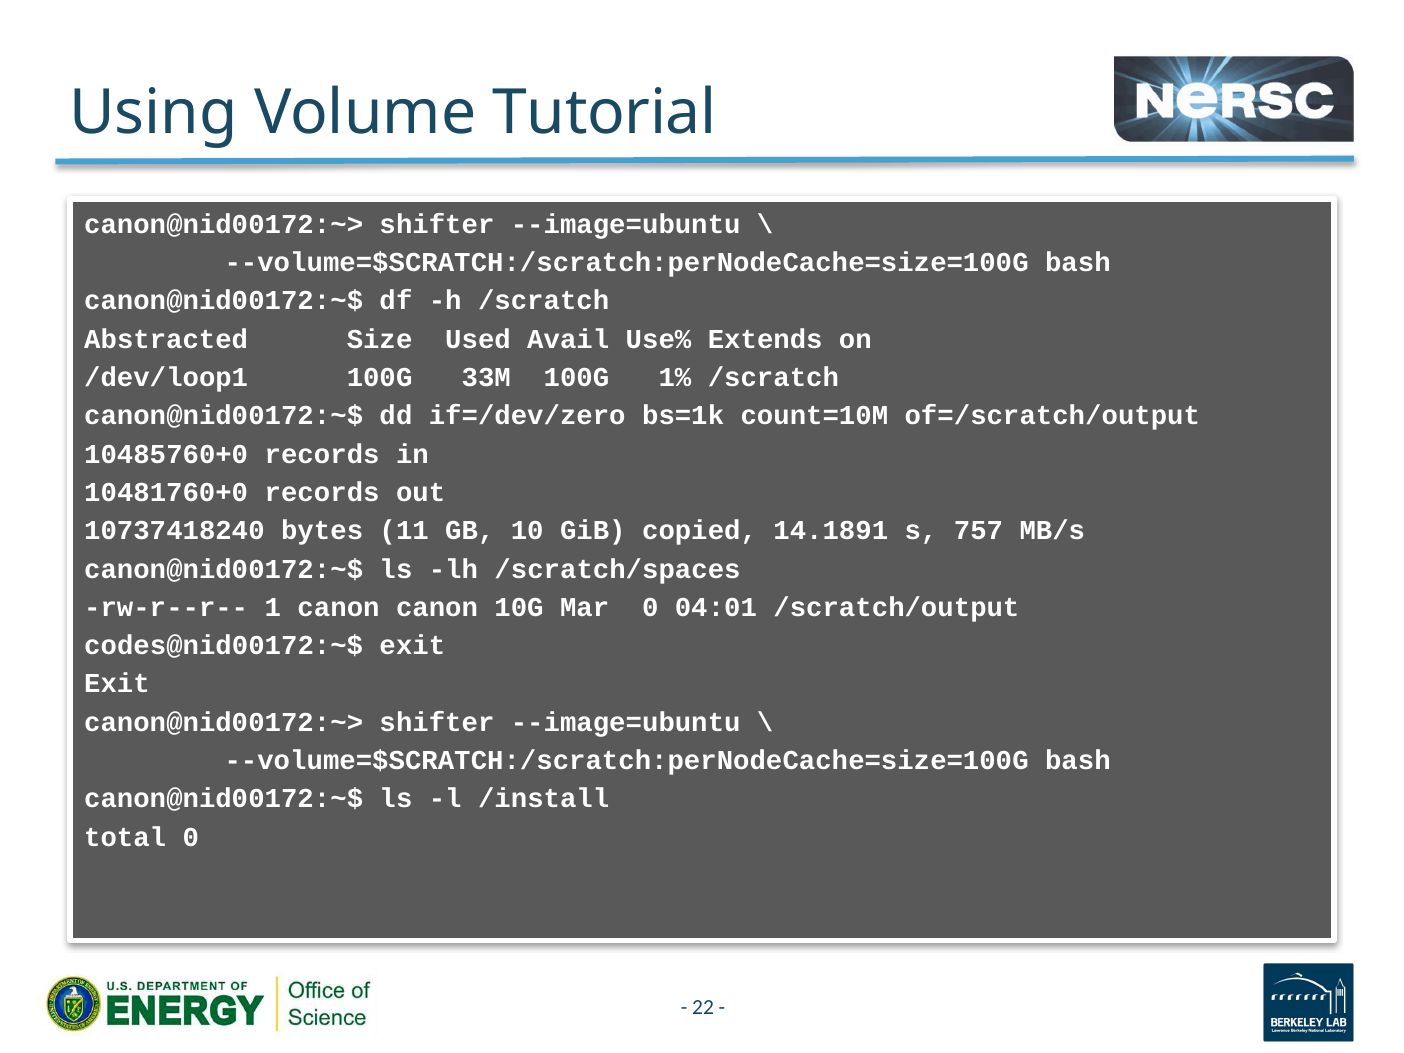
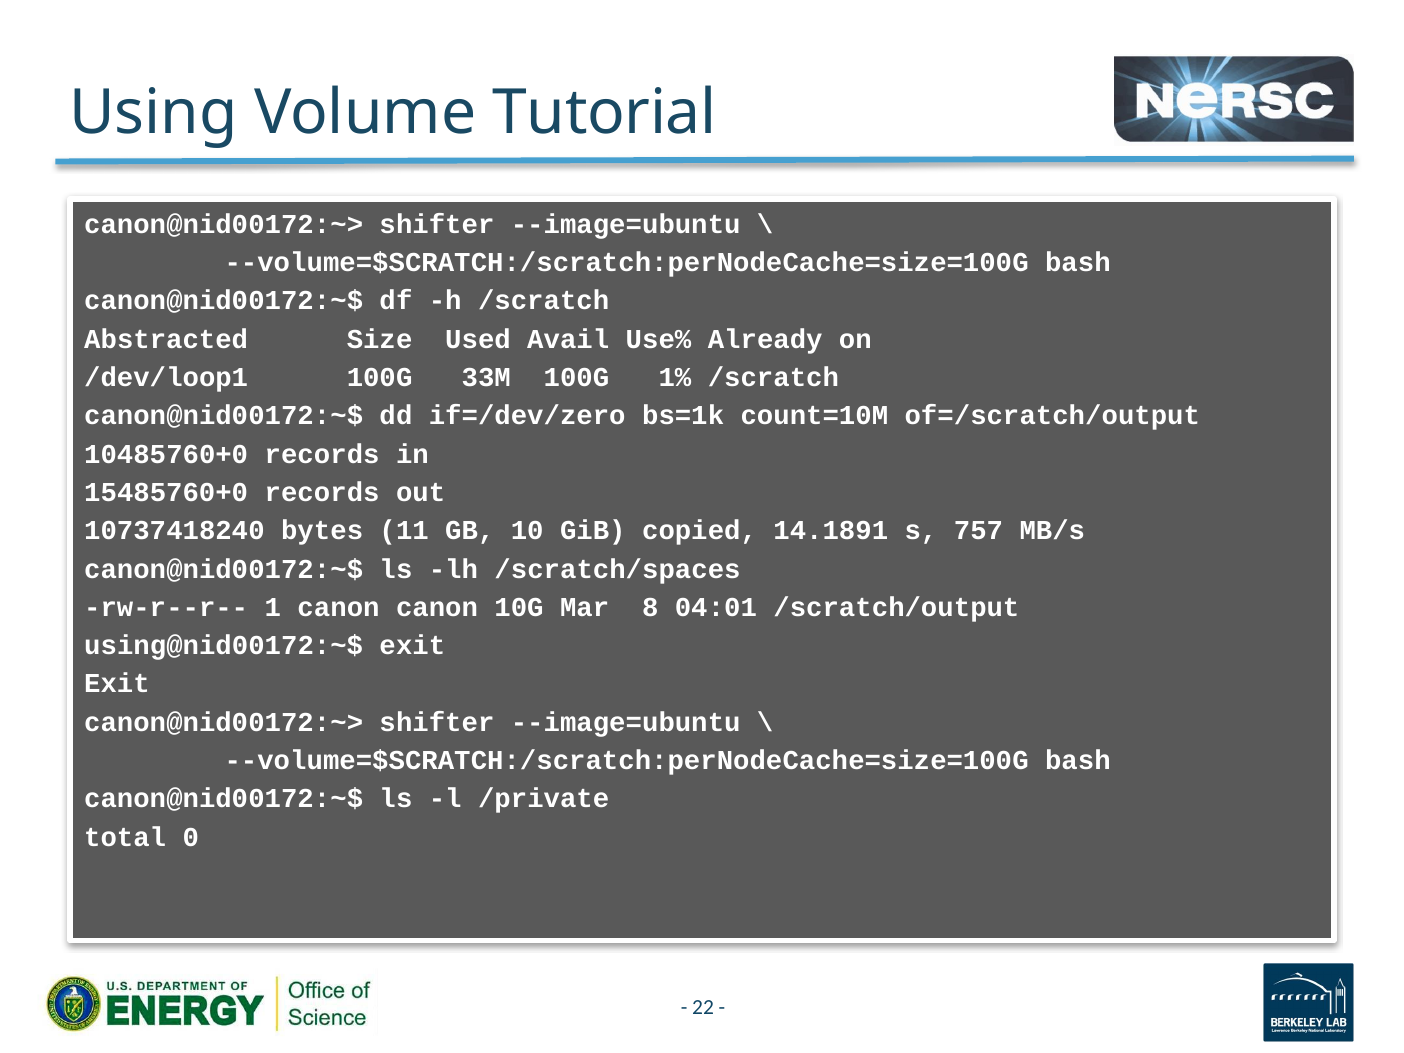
Extends: Extends -> Already (765, 339)
10481760+0: 10481760+0 -> 15485760+0 (166, 492)
Mar 0: 0 -> 8 (650, 607)
codes@nid00172:~$: codes@nid00172:~$ -> using@nid00172:~$ (224, 646)
/install: /install -> /private (544, 799)
